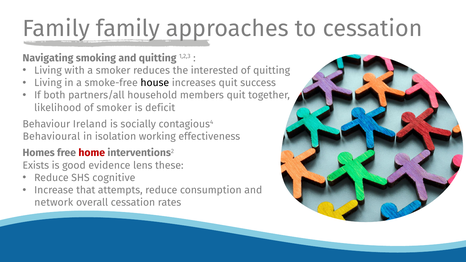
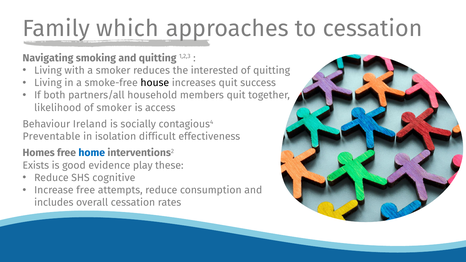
Family family: family -> which (128, 29)
deficit: deficit -> access (160, 108)
Behavioural: Behavioural -> Preventable (51, 136)
working: working -> difficult (157, 136)
home colour: red -> blue (92, 153)
lens: lens -> play (143, 165)
Increase that: that -> free (86, 190)
network: network -> includes (54, 203)
